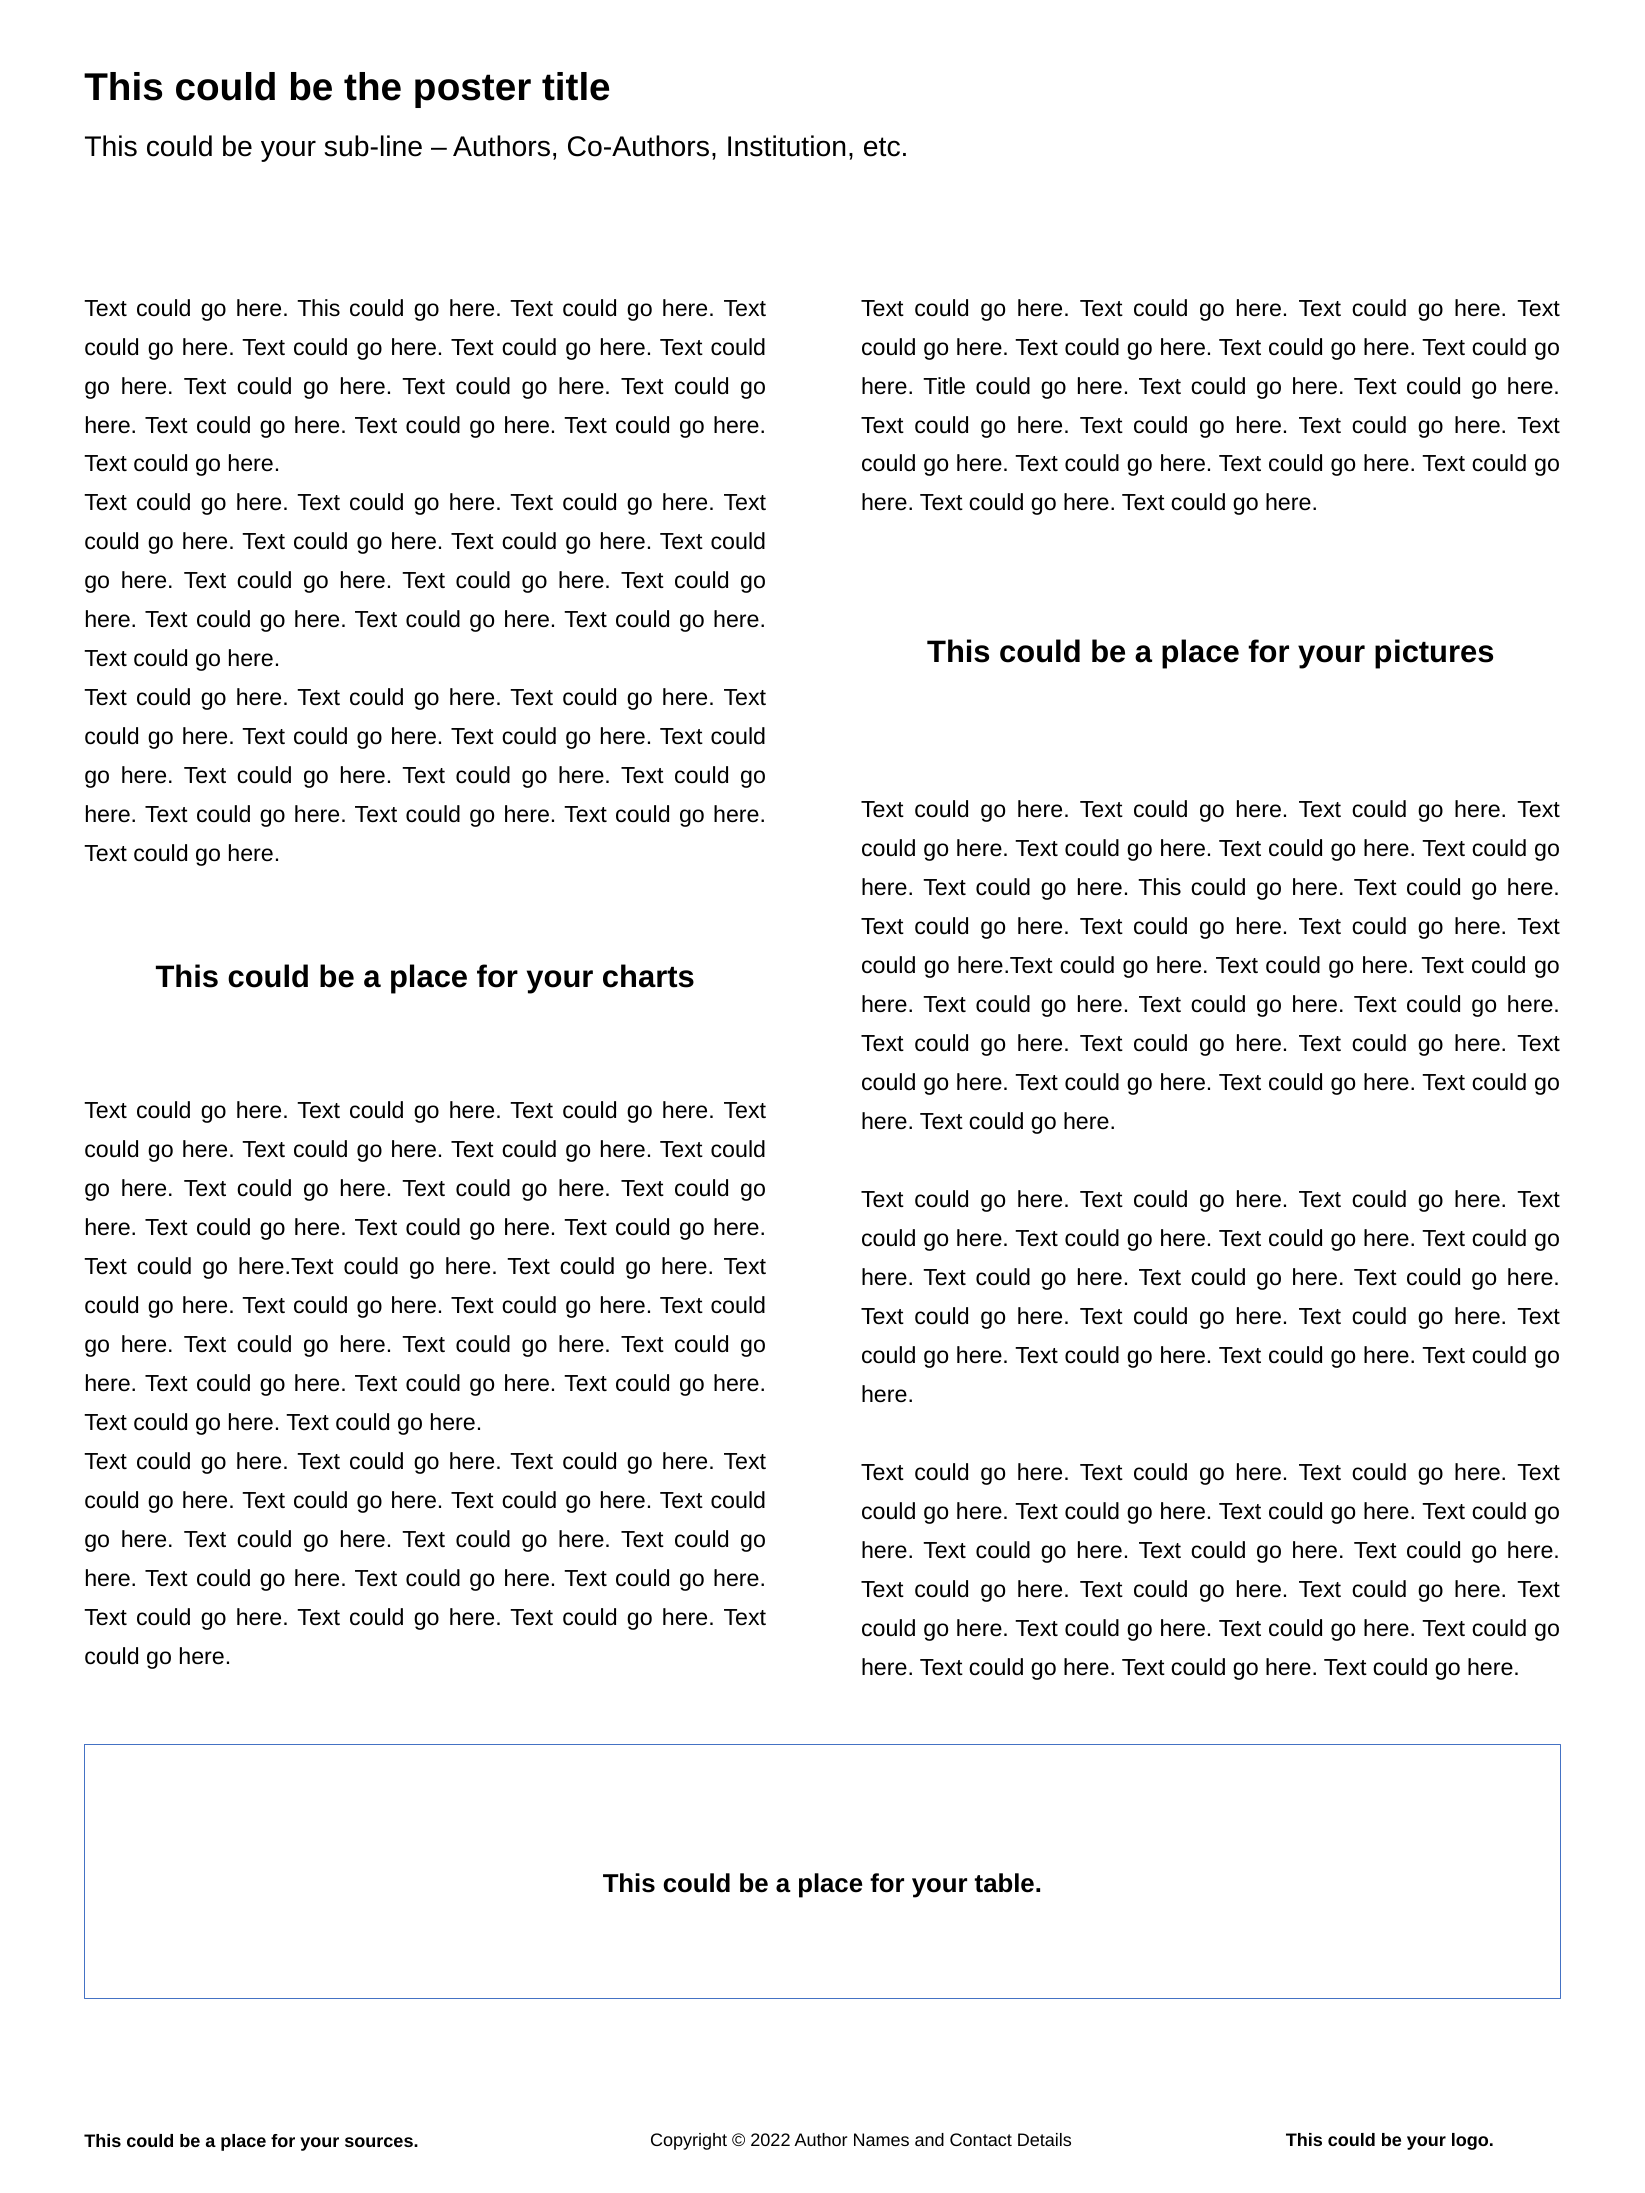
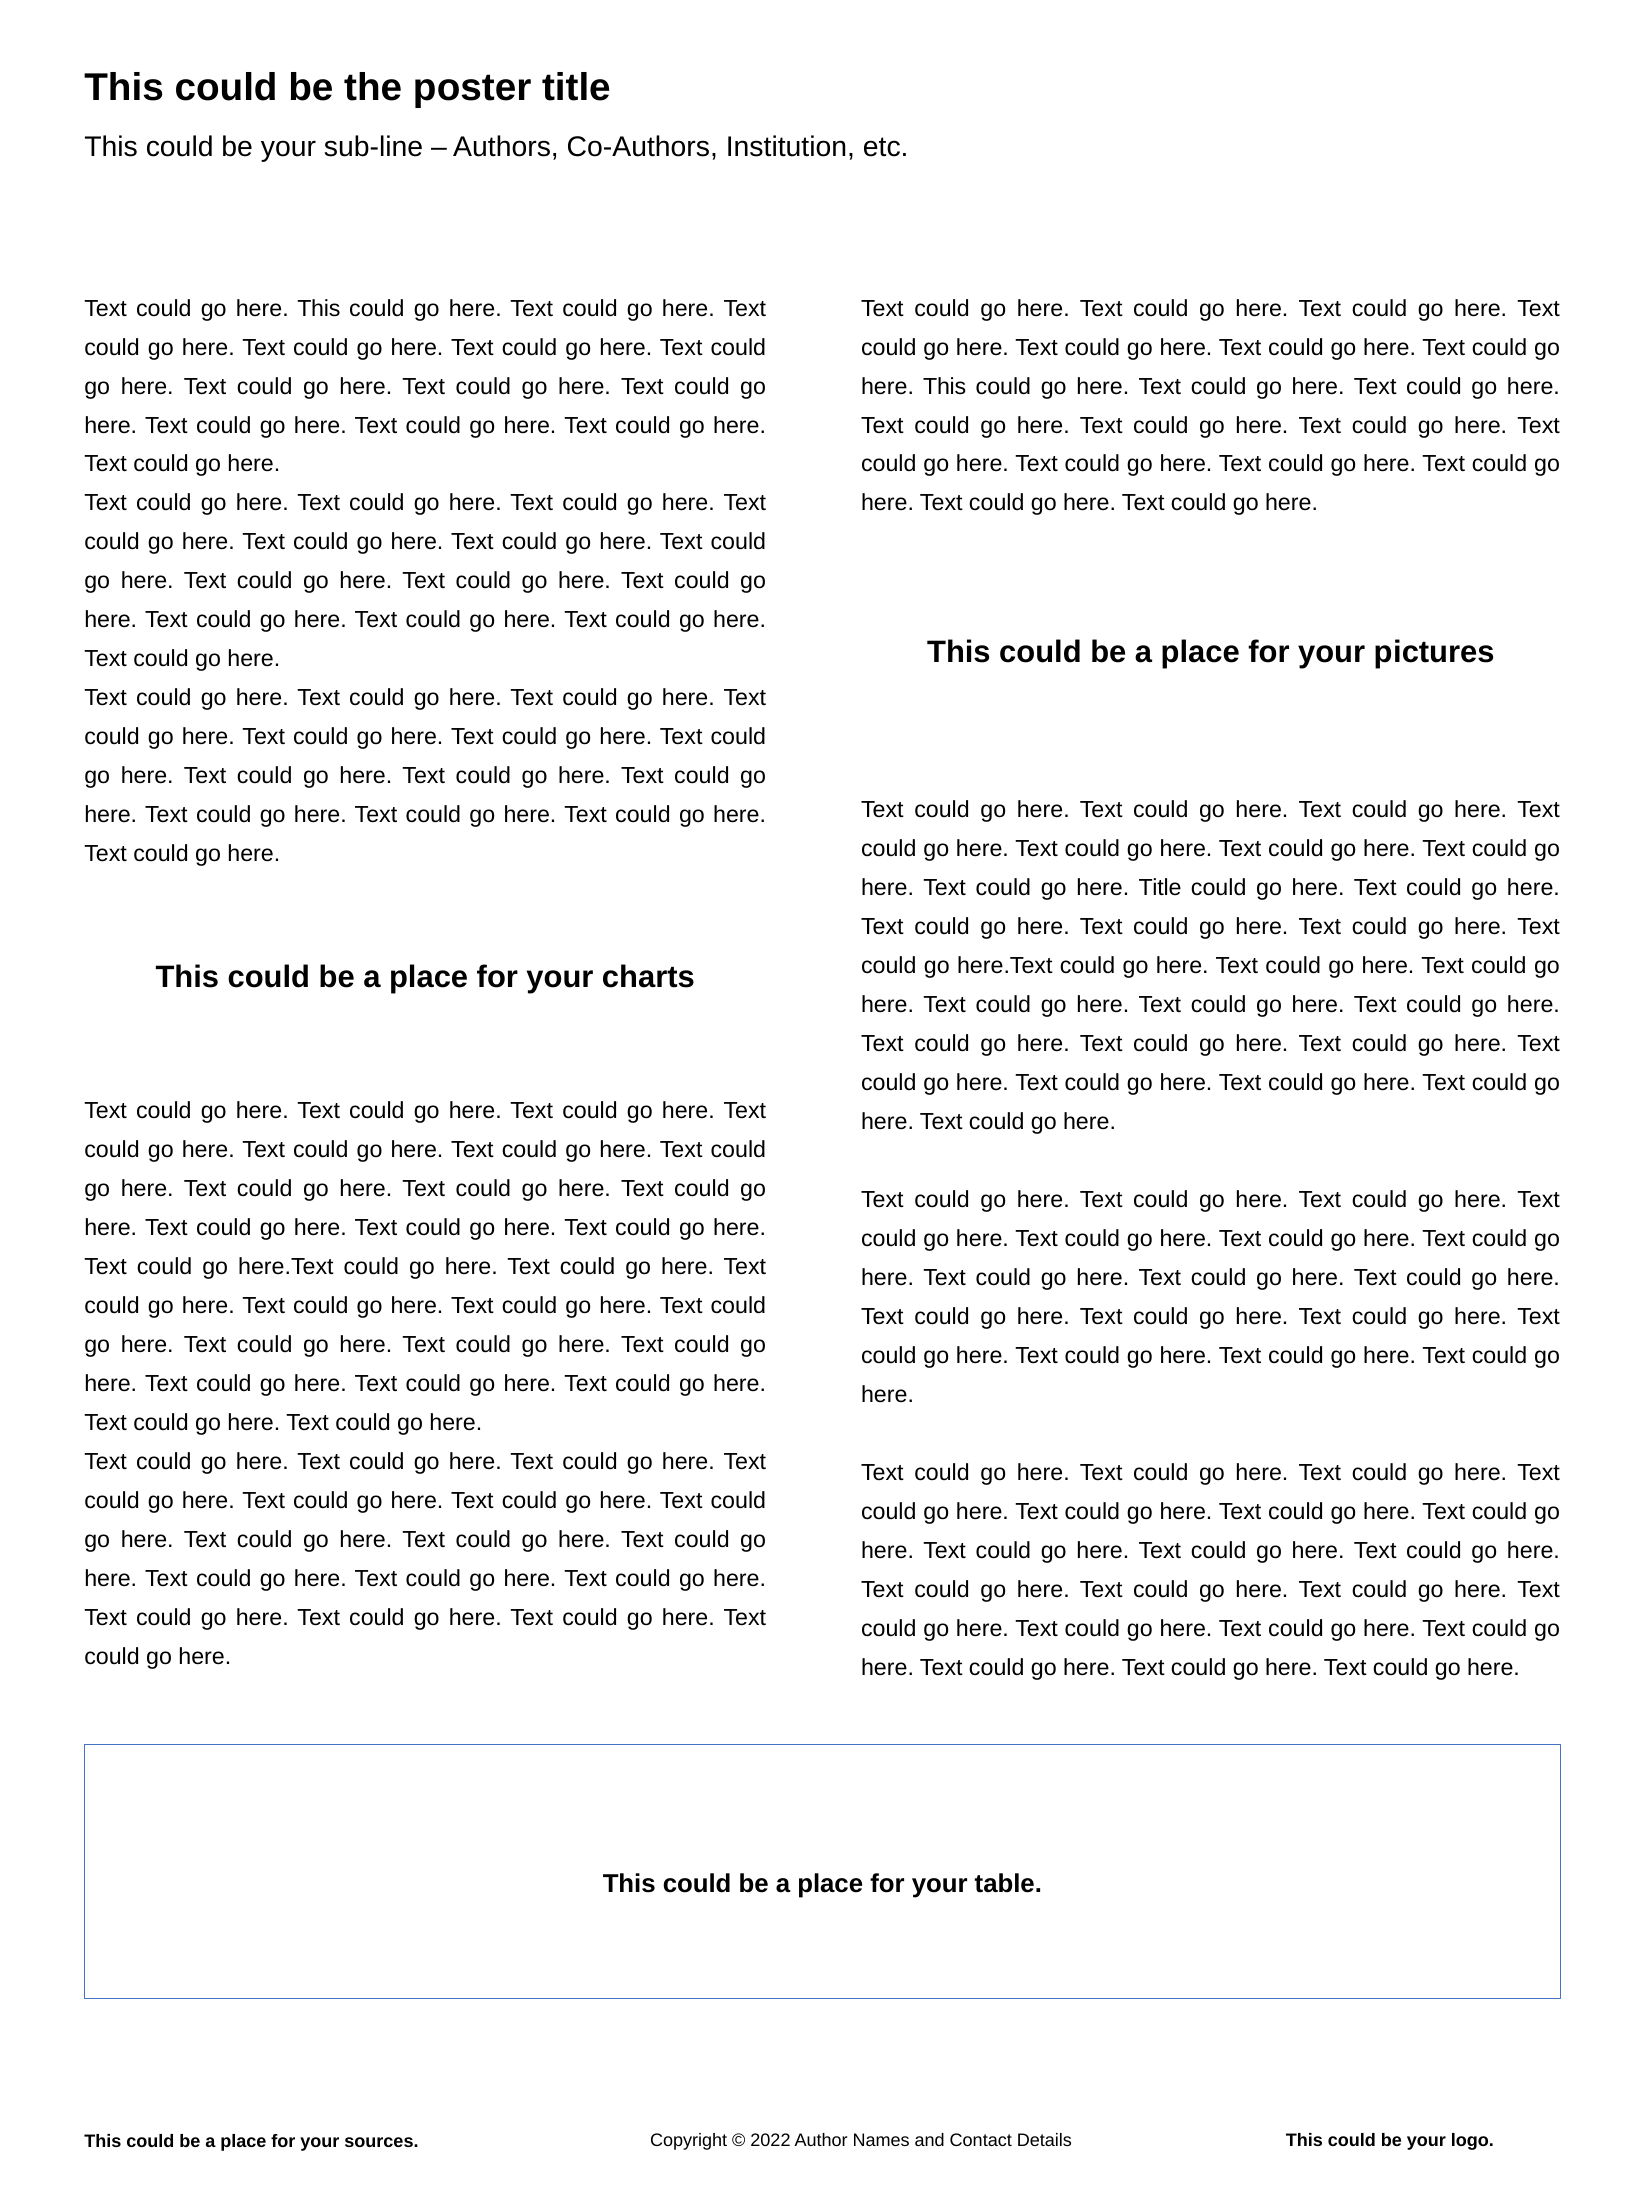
Title: Title -> This (945, 386)
This: This -> Title (1160, 888)
